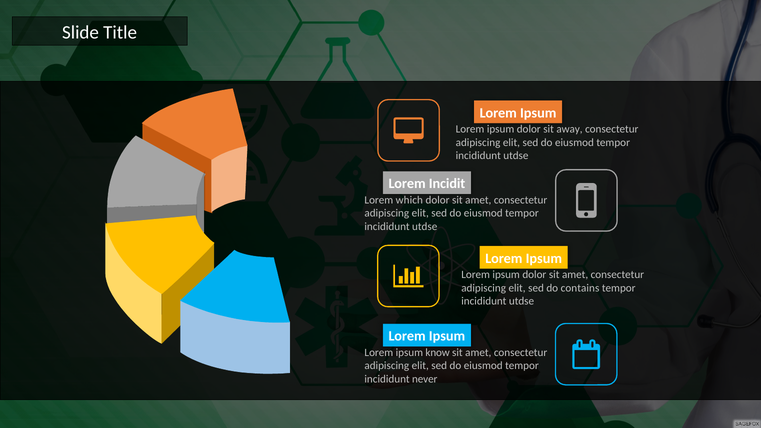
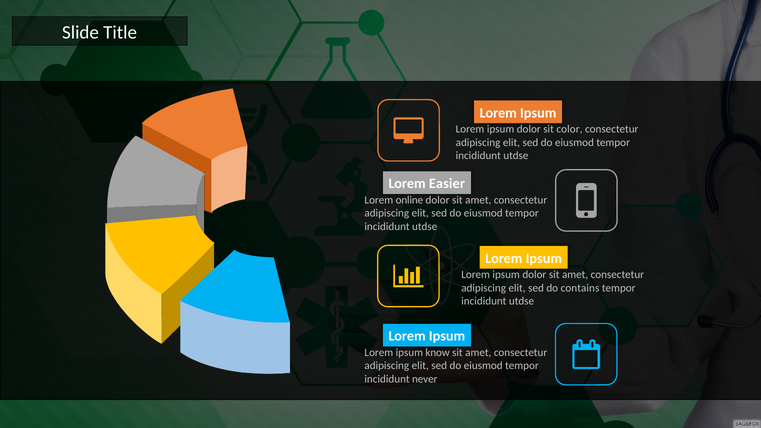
away: away -> color (569, 129)
Incidit: Incidit -> Easier (447, 184)
which: which -> online (409, 200)
